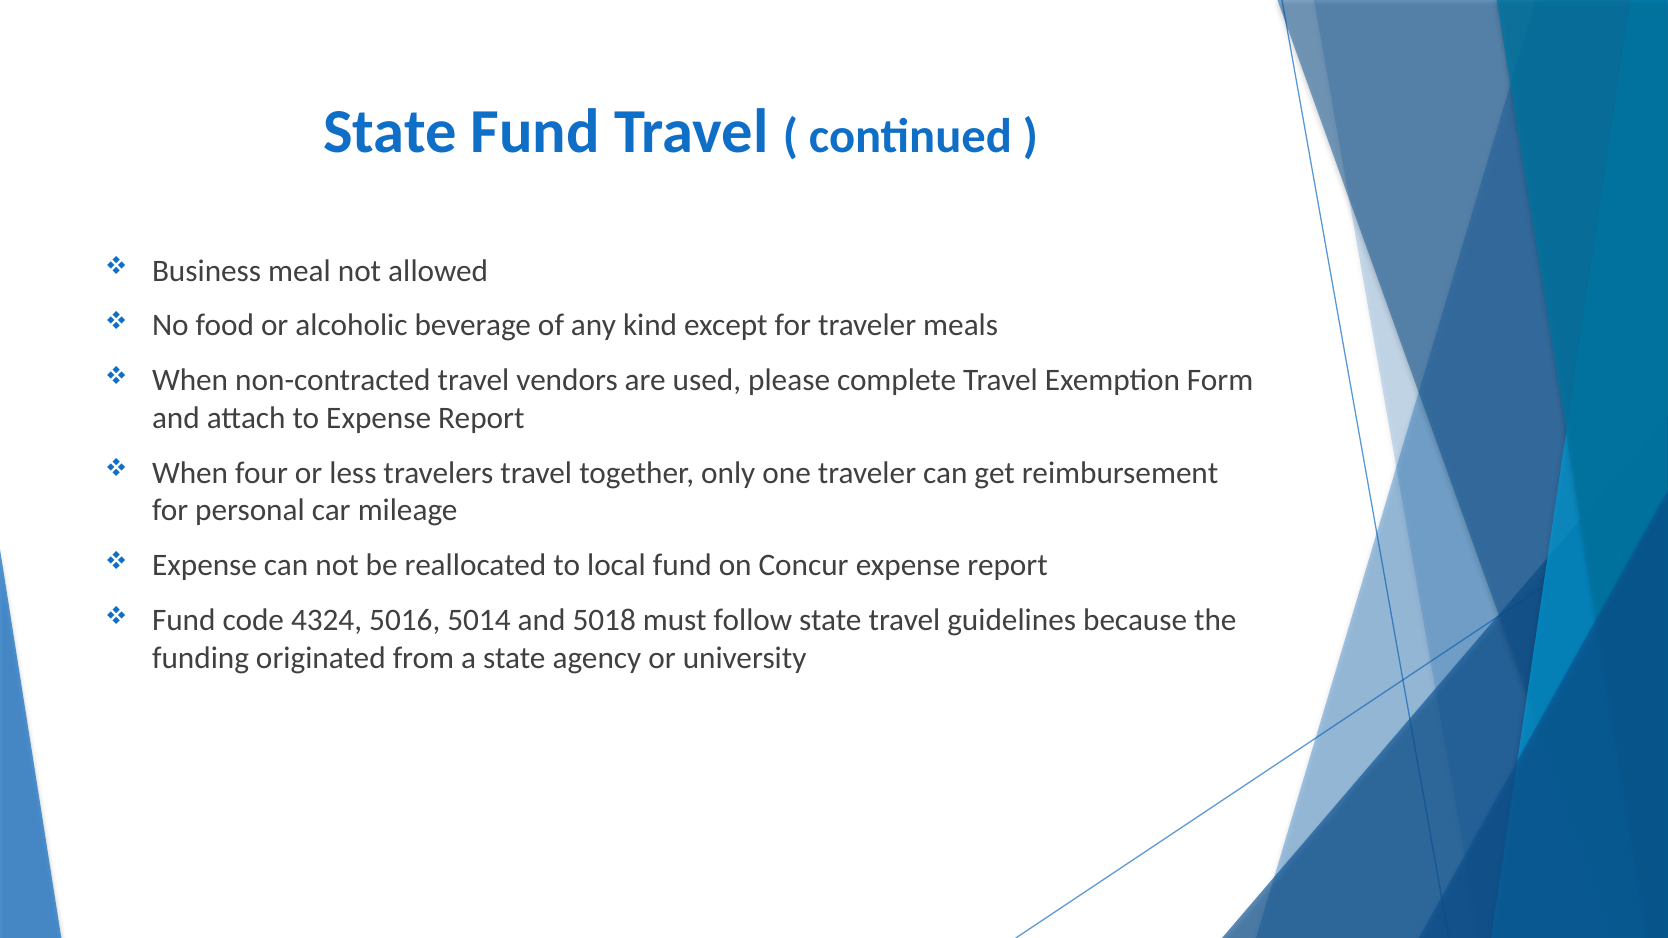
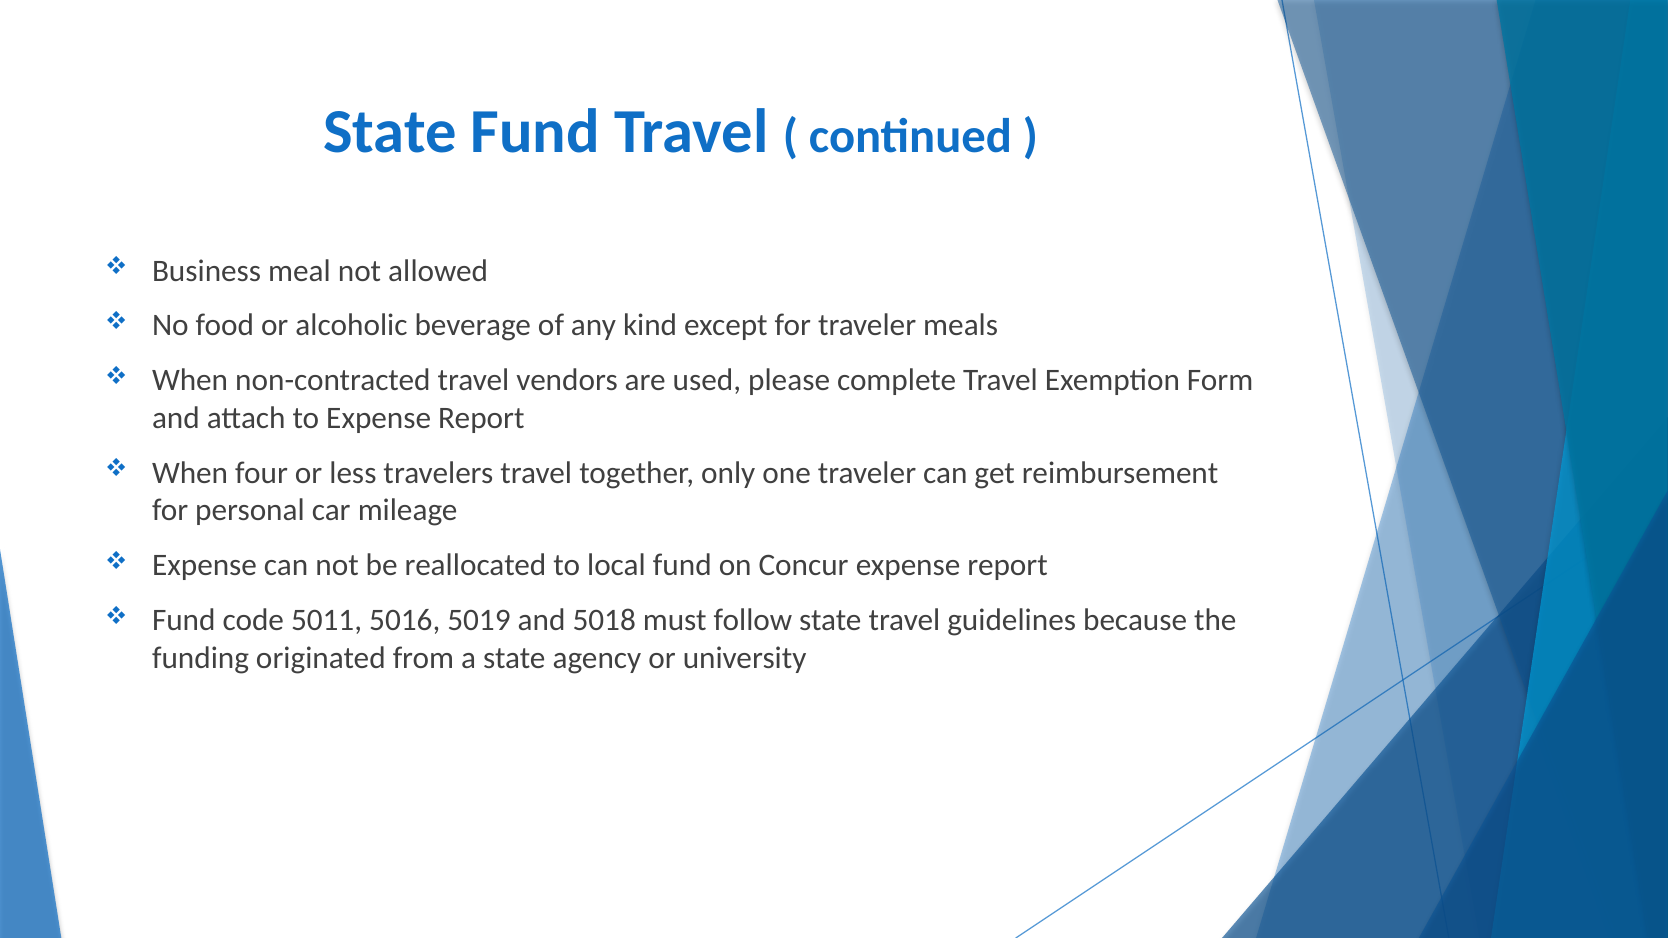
4324: 4324 -> 5011 (327, 620)
5014: 5014 -> 5019 (479, 620)
